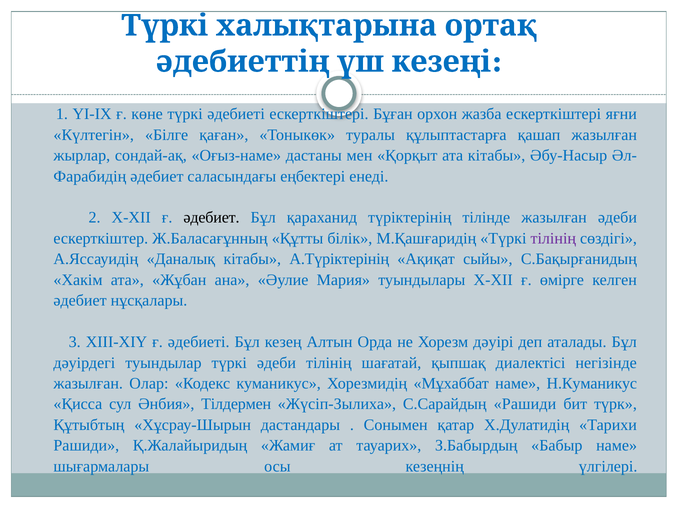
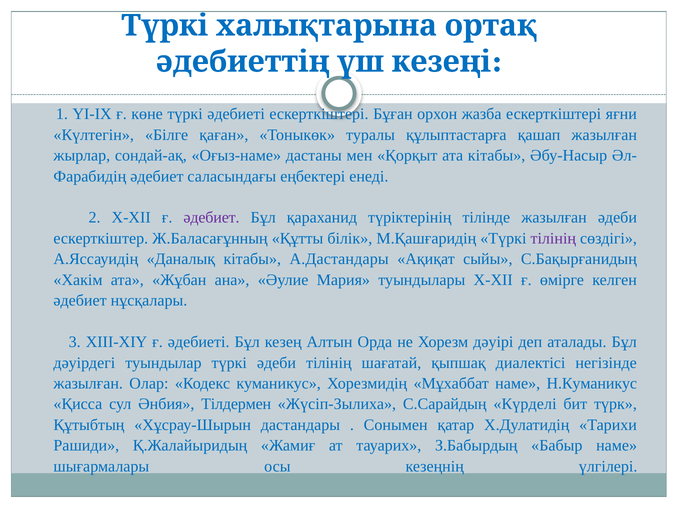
әдебиет colour: black -> purple (212, 218)
А.Түріктерінің: А.Түріктерінің -> А.Дастандары (339, 259)
С.Сарайдың Рашиди: Рашиди -> Күрделі (525, 405)
